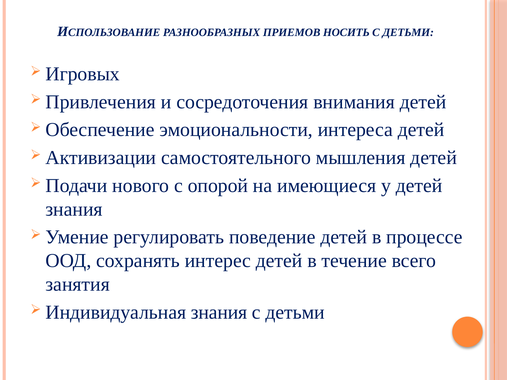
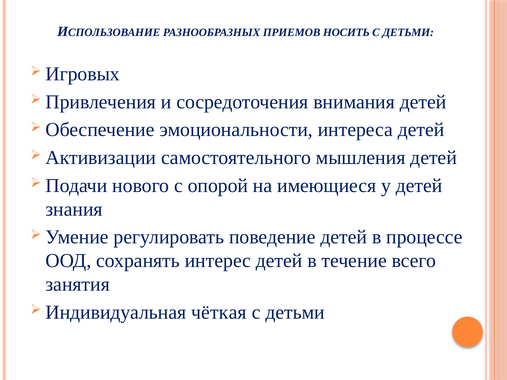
Индивидуальная знания: знания -> чёткая (219, 313)
